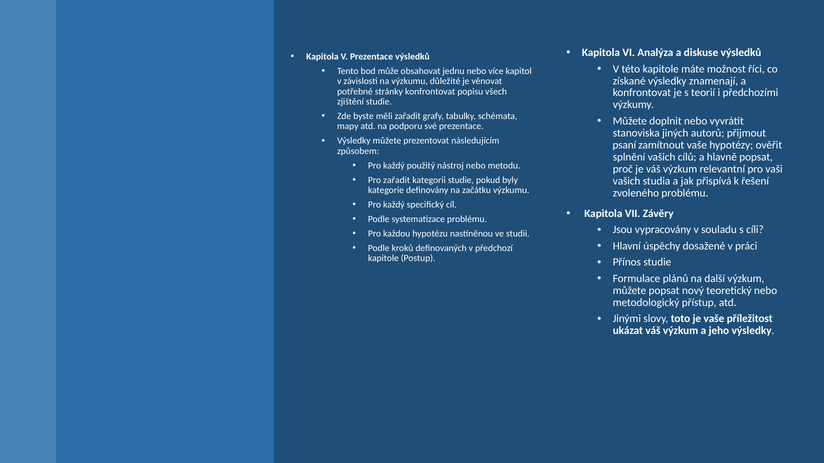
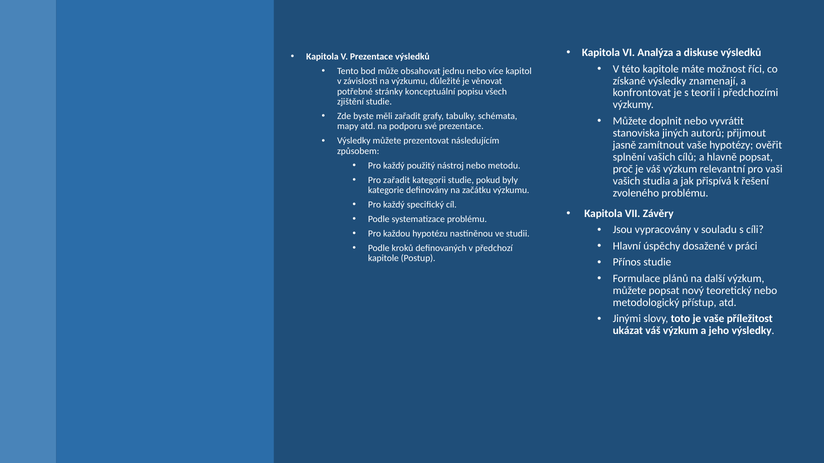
stránky konfrontovat: konfrontovat -> konceptuální (430, 92)
psaní: psaní -> jasně (624, 145)
